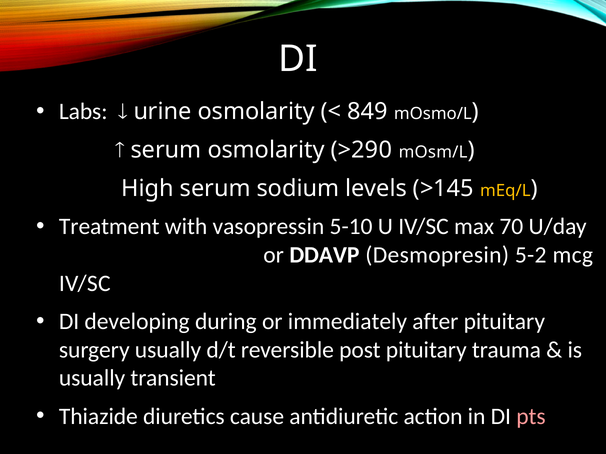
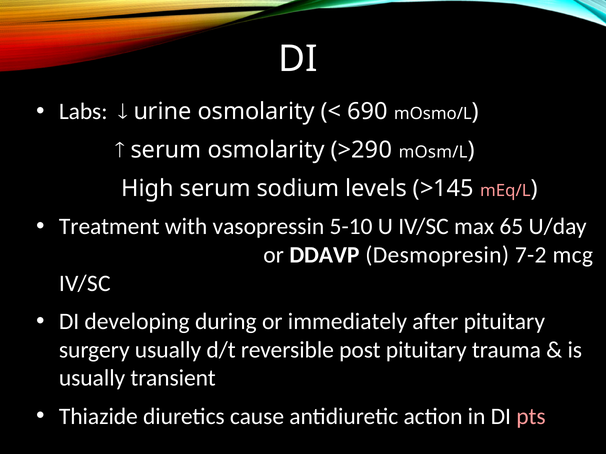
849: 849 -> 690 (368, 112)
mEq/L colour: yellow -> pink (505, 191)
70: 70 -> 65 (511, 227)
5-2: 5-2 -> 7-2 (531, 255)
